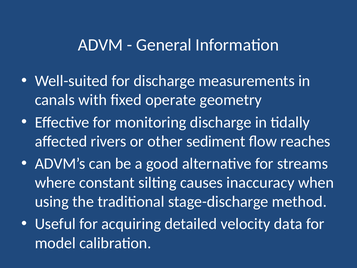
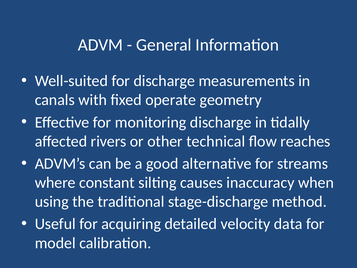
sediment: sediment -> technical (216, 141)
